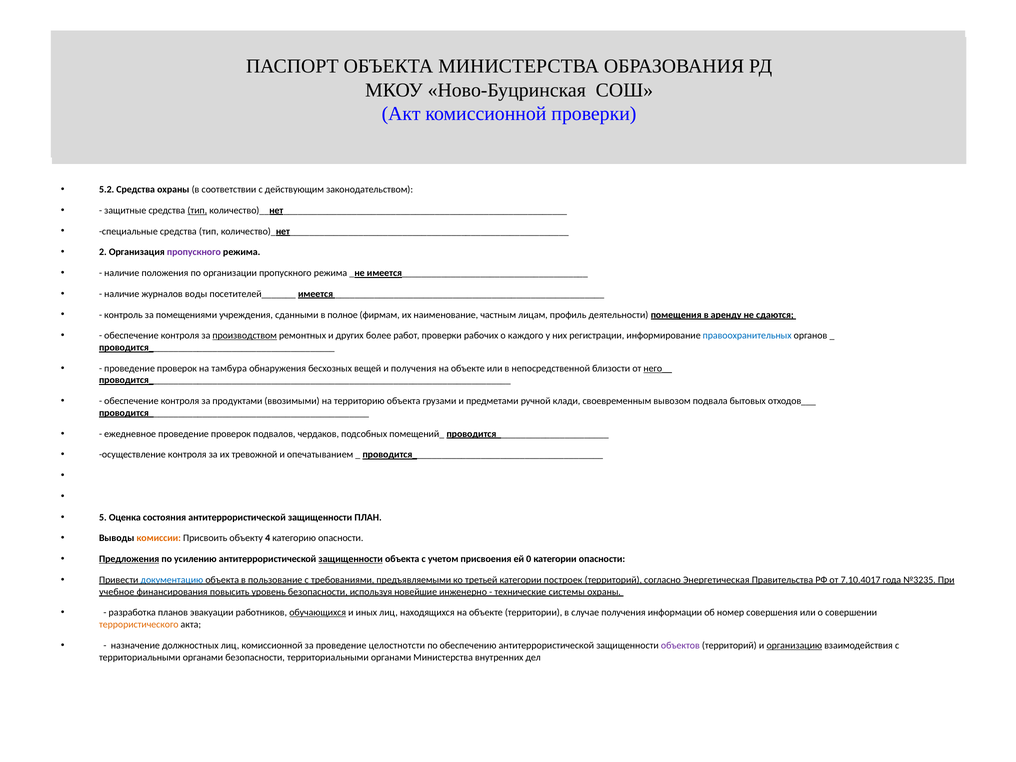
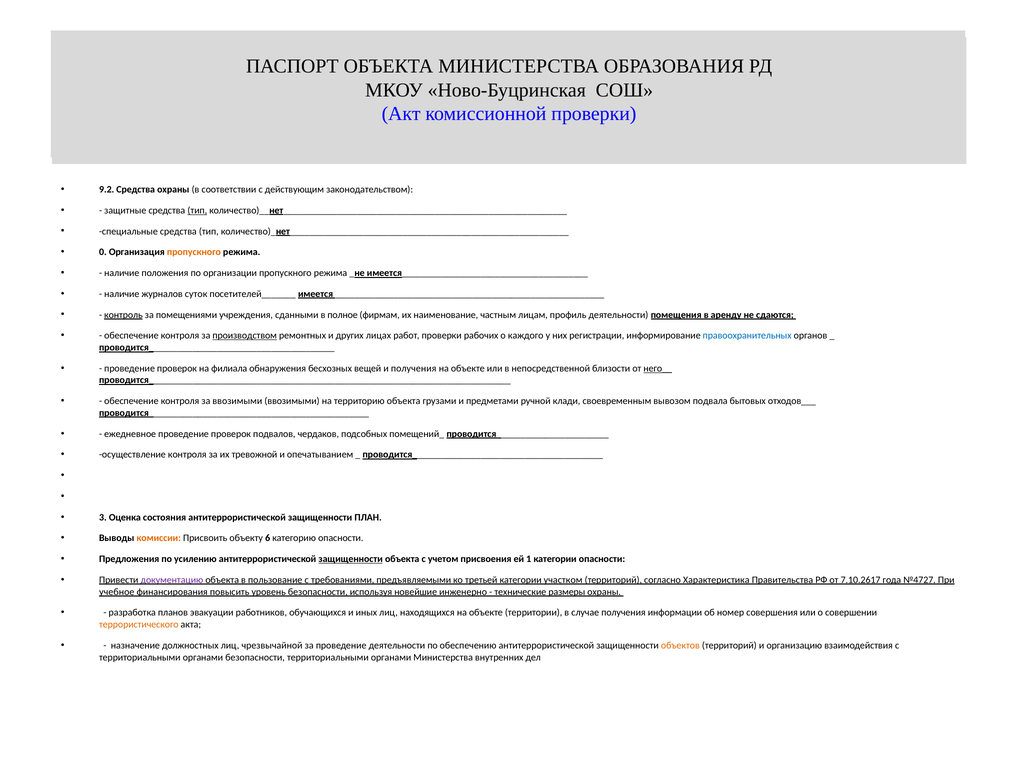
5.2: 5.2 -> 9.2 (107, 190)
2: 2 -> 0 (103, 252)
пропускного colour: purple -> orange (194, 252)
воды: воды -> суток (196, 294)
контроль underline: none -> present (123, 315)
более: более -> лицах (379, 336)
тамбура: тамбура -> филиала (229, 368)
за продуктами: продуктами -> ввозимыми (237, 401)
5: 5 -> 3 (103, 517)
4: 4 -> 6 (268, 538)
Предложения underline: present -> none (129, 559)
0: 0 -> 1 (529, 559)
документацию colour: blue -> purple (172, 580)
построек: построек -> участком (563, 580)
Энергетическая: Энергетическая -> Характеристика (716, 580)
7.10.4017: 7.10.4017 -> 7.10.2617 (861, 580)
№3235: №3235 -> №4727 (920, 580)
системы: системы -> размеры (567, 592)
обучающихся underline: present -> none (318, 613)
лиц комиссионной: комиссионной -> чрезвычайной (272, 645)
проведение целостнотсти: целостнотсти -> деятельности (397, 645)
объектов colour: purple -> orange (680, 645)
организацию underline: present -> none (794, 645)
